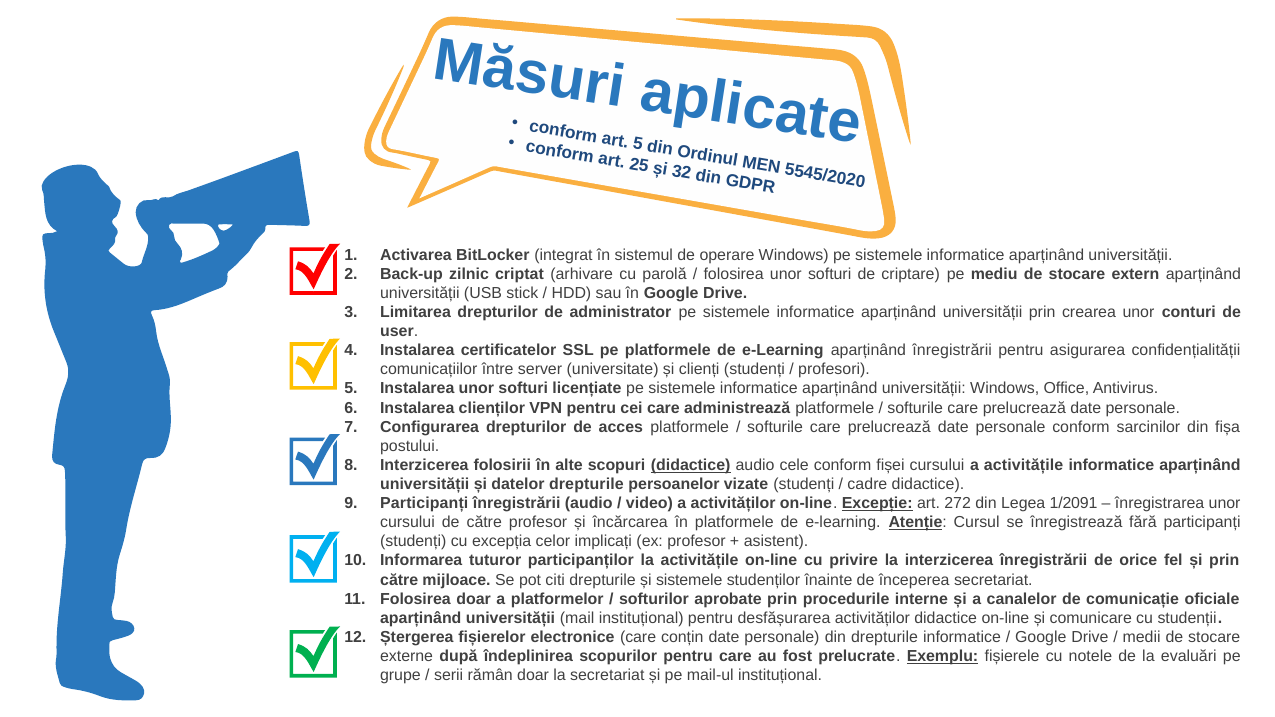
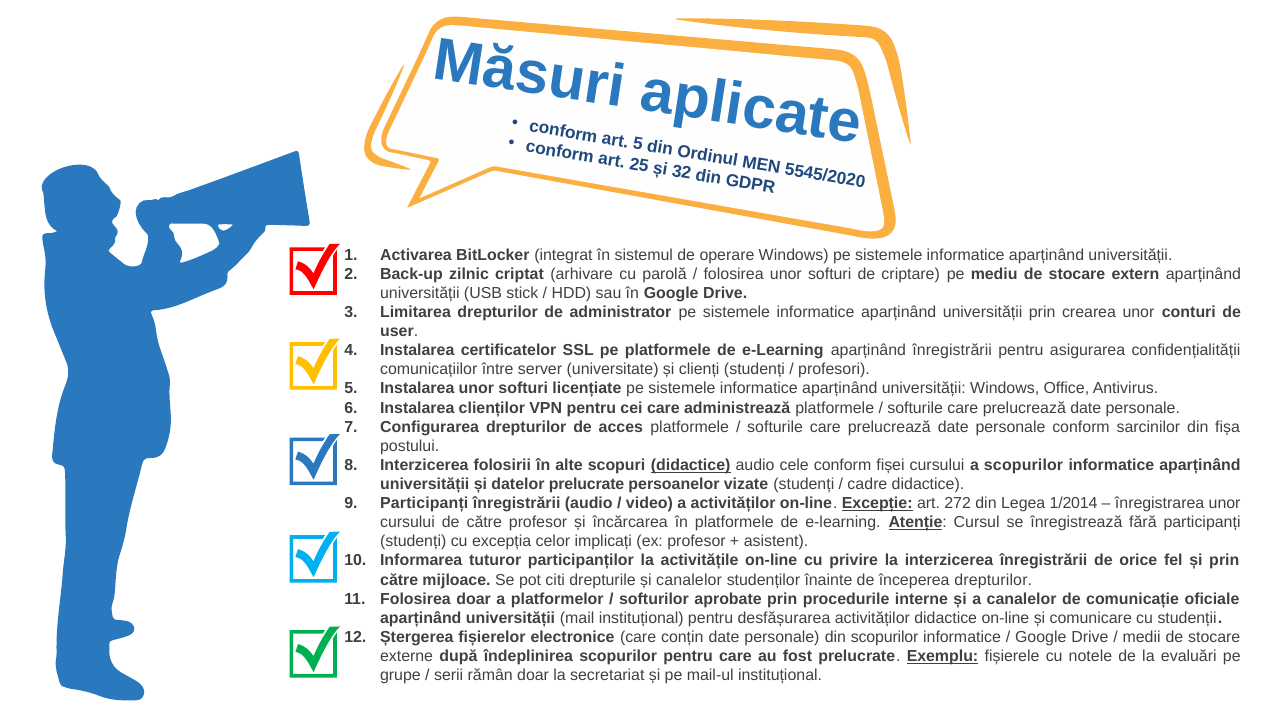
a activitățile: activitățile -> scopurilor (1024, 465)
datelor drepturile: drepturile -> prelucrate (587, 484)
1/2091: 1/2091 -> 1/2014 (1074, 504)
și sistemele: sistemele -> canalelor (689, 580)
începerea secretariat: secretariat -> drepturilor (993, 580)
din drepturile: drepturile -> scopurilor (885, 637)
